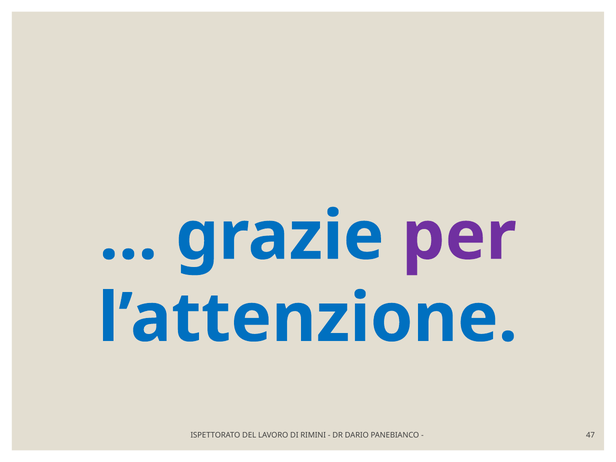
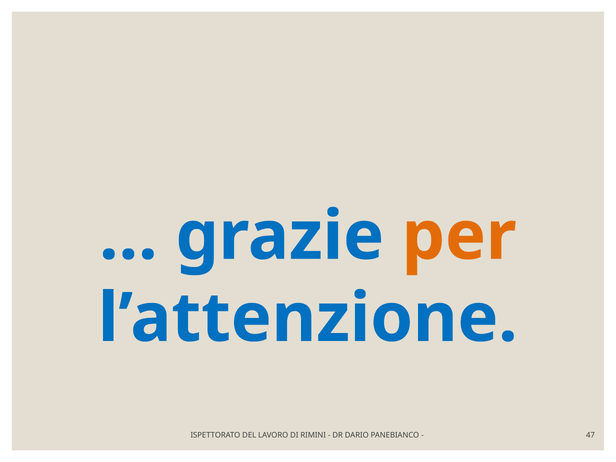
per colour: purple -> orange (459, 236)
